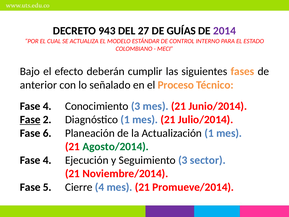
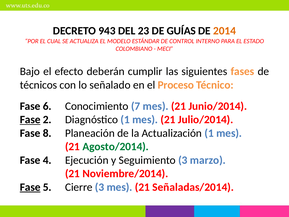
27: 27 -> 23 (144, 31)
2014 colour: purple -> orange (225, 31)
anterior: anterior -> técnicos (38, 85)
4: 4 -> 6 (47, 106)
Conocimiento 3: 3 -> 7 (136, 106)
6: 6 -> 8 (47, 133)
sector: sector -> marzo (208, 160)
Fase underline: none -> present (30, 187)
Cierre 4: 4 -> 3 (100, 187)
Promueve/2014: Promueve/2014 -> Señaladas/2014 (193, 187)
